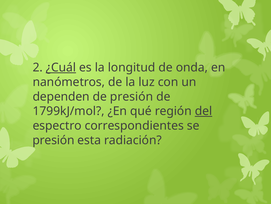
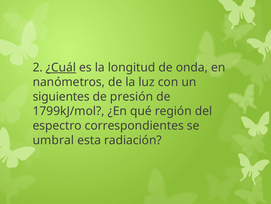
dependen: dependen -> siguientes (61, 96)
del underline: present -> none (203, 111)
presión: presión -> umbral (53, 140)
